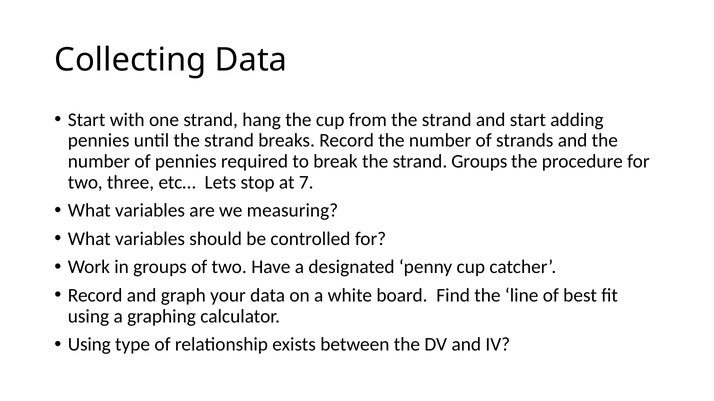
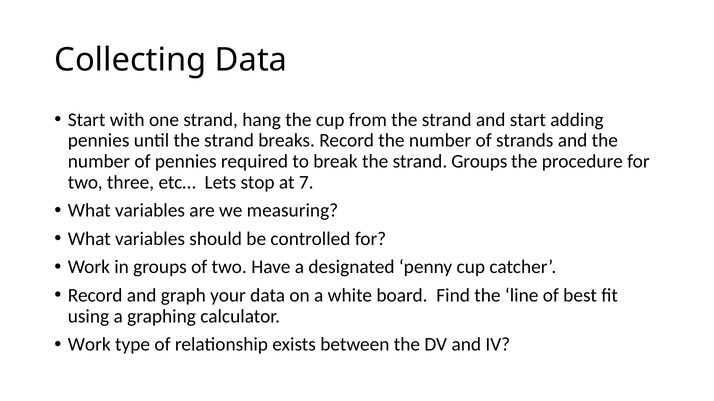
Using: Using -> Work (89, 345)
